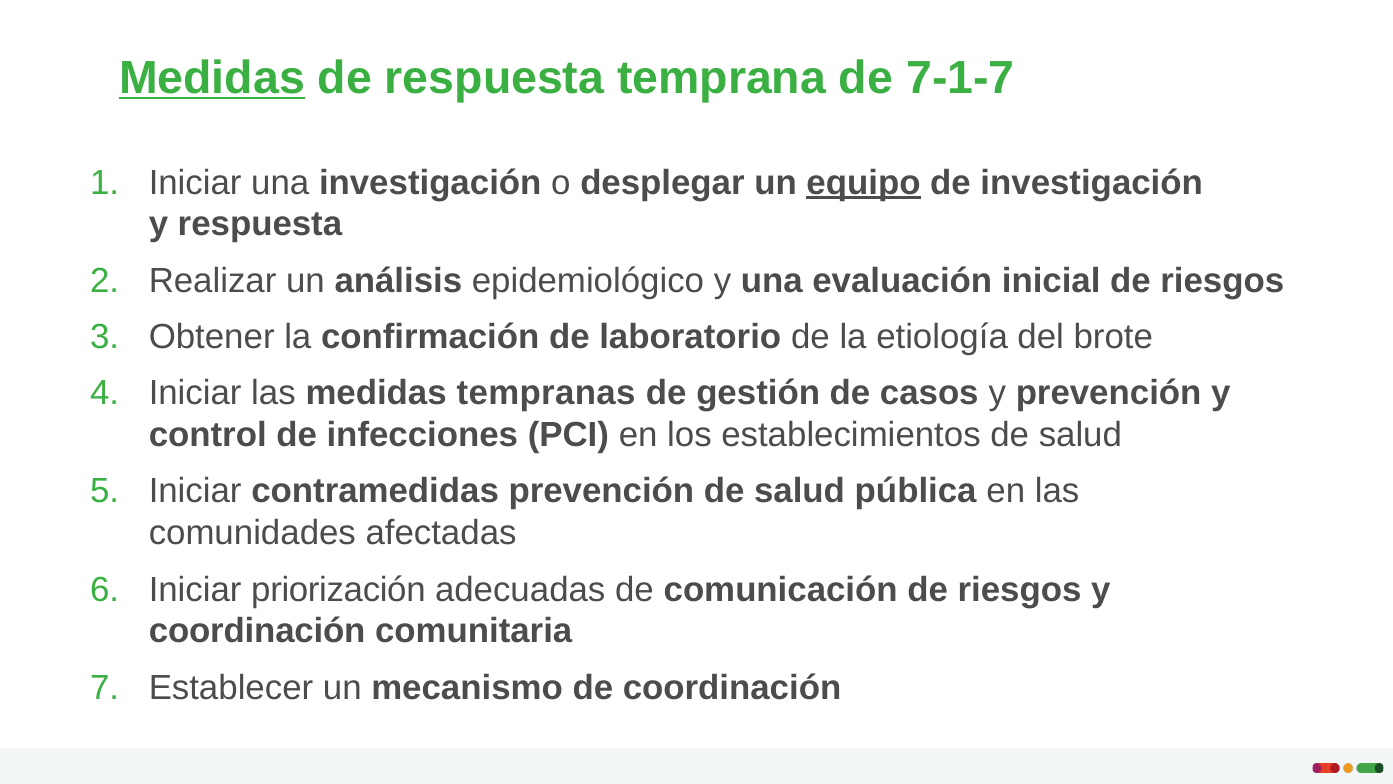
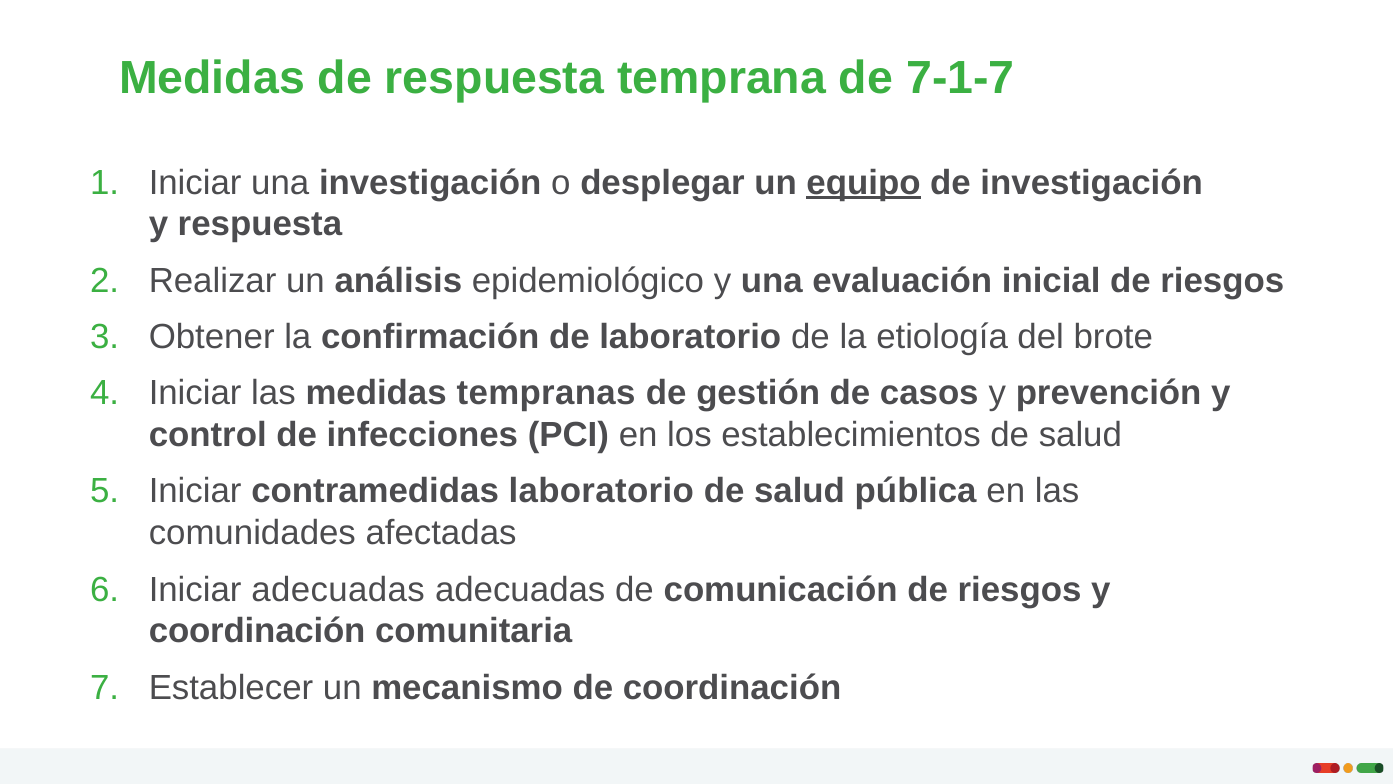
Medidas underline: present -> none (212, 78)
contramedidas prevención: prevención -> laboratorio (601, 491)
Iniciar priorización: priorización -> adecuadas (338, 589)
